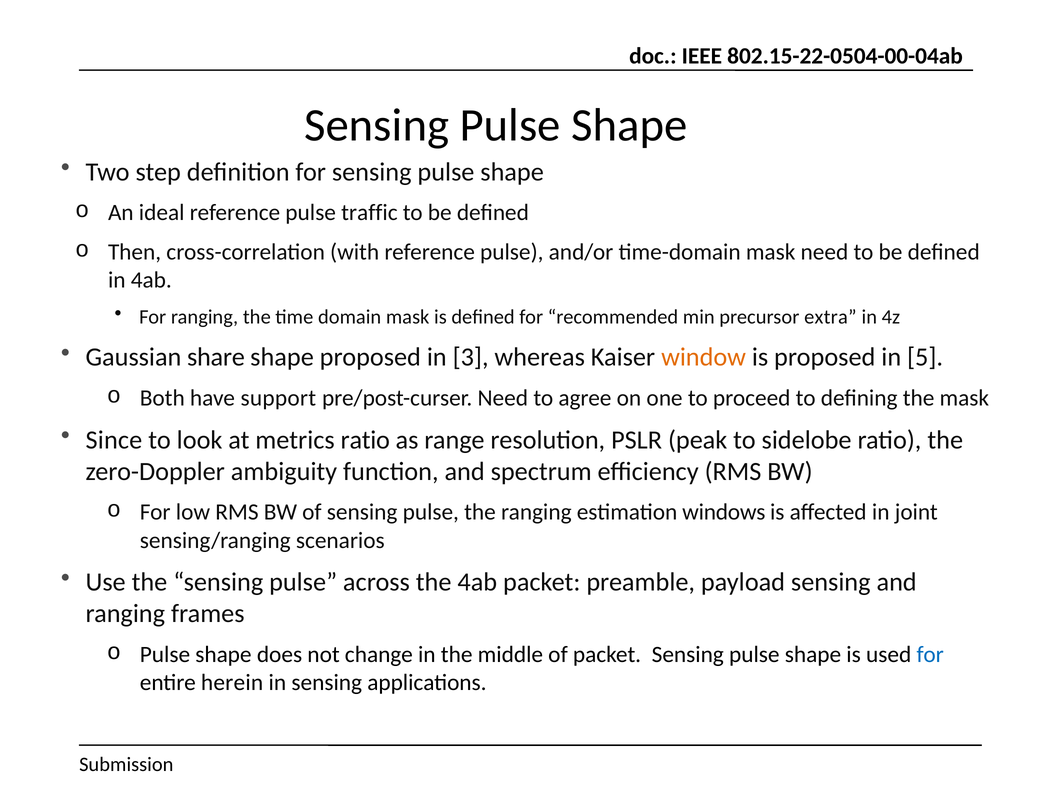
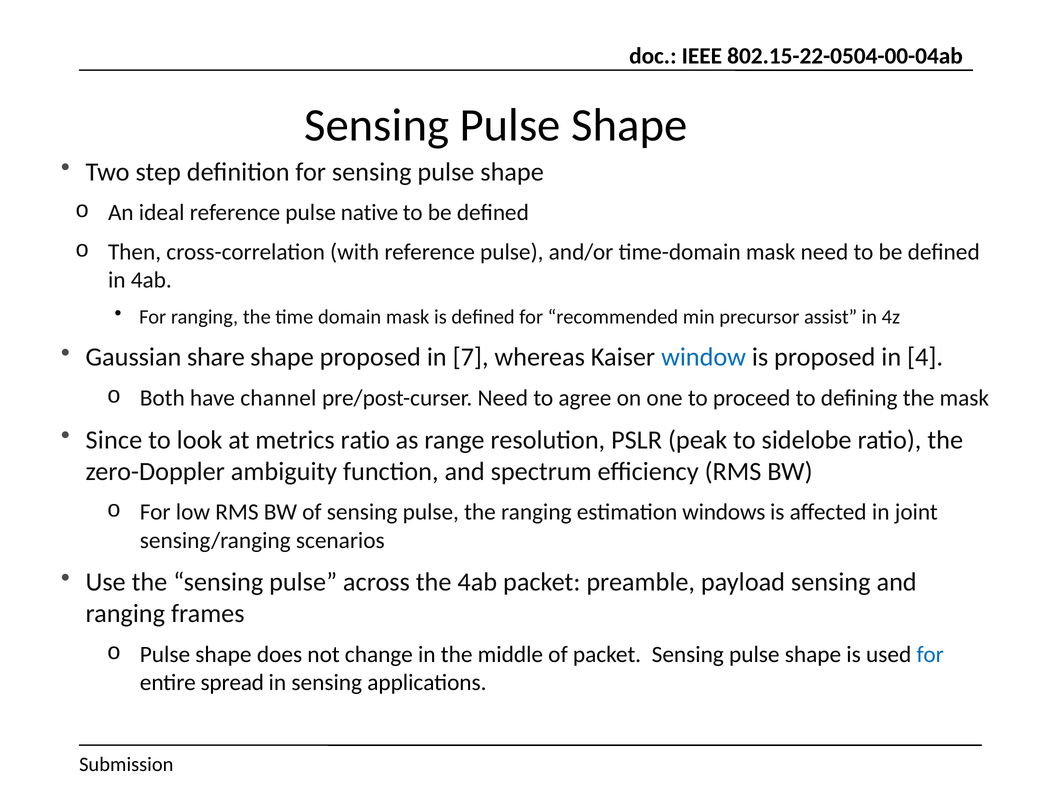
traffic: traffic -> native (370, 213)
extra: extra -> assist (831, 317)
3: 3 -> 7 (471, 357)
window colour: orange -> blue (704, 357)
5: 5 -> 4 (925, 357)
support: support -> channel (278, 398)
herein: herein -> spread (232, 683)
